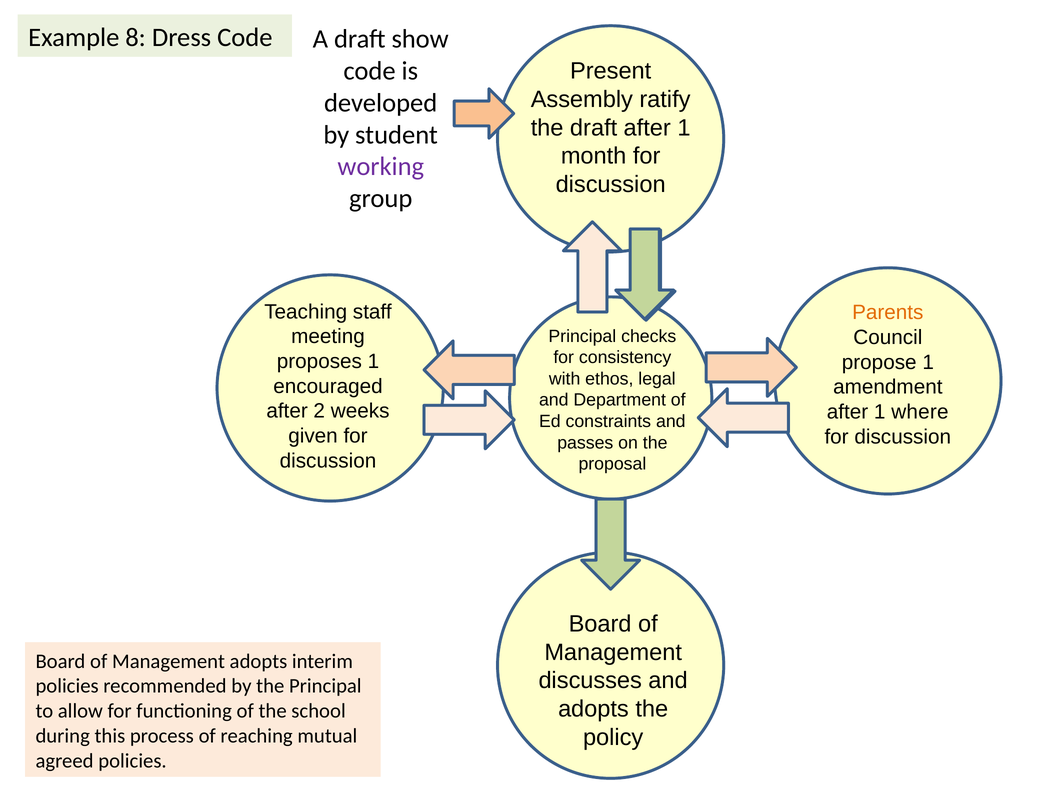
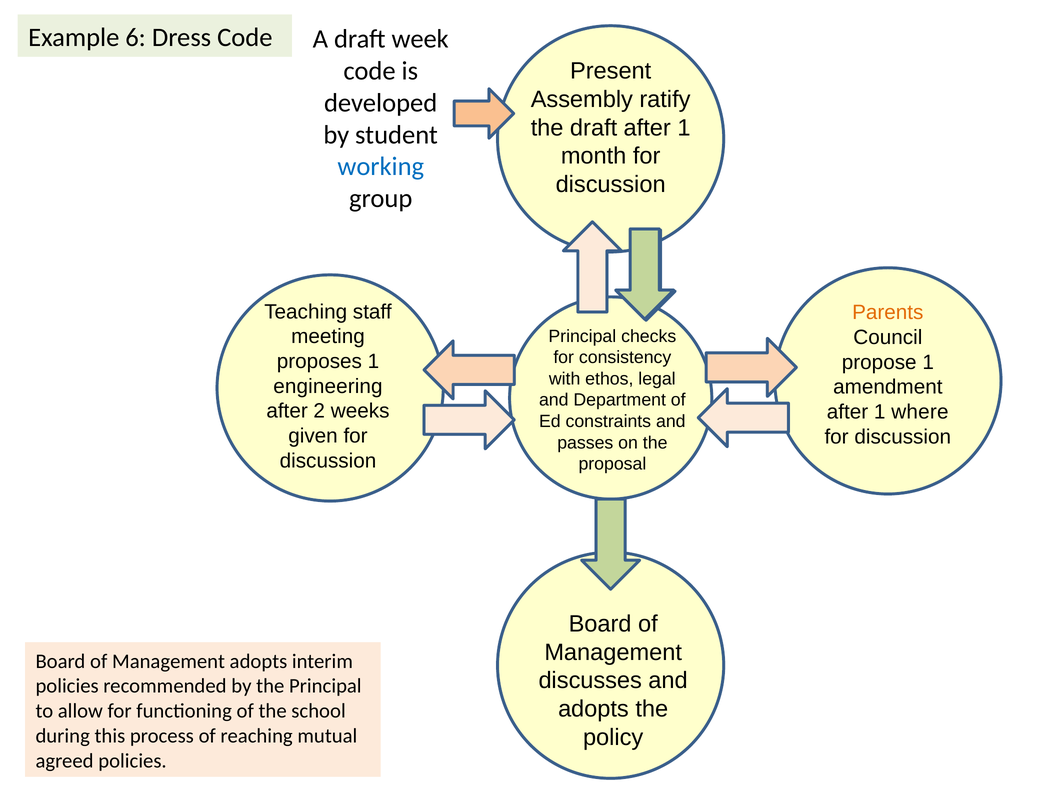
8: 8 -> 6 (136, 38)
show: show -> week (420, 39)
working colour: purple -> blue (381, 167)
encouraged: encouraged -> engineering (328, 386)
